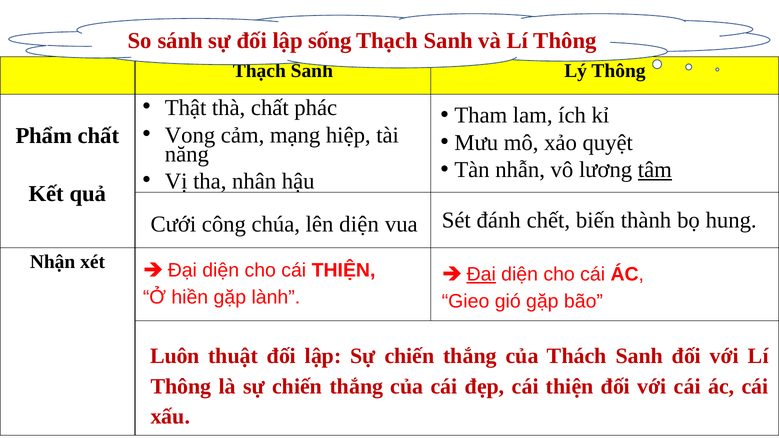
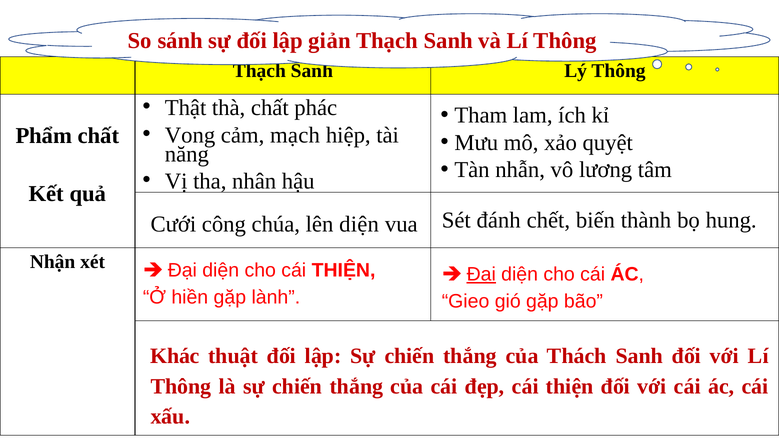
sống: sống -> giản (330, 41)
mạng: mạng -> mạch (295, 135)
tâm underline: present -> none (655, 170)
Luôn: Luôn -> Khác (175, 356)
